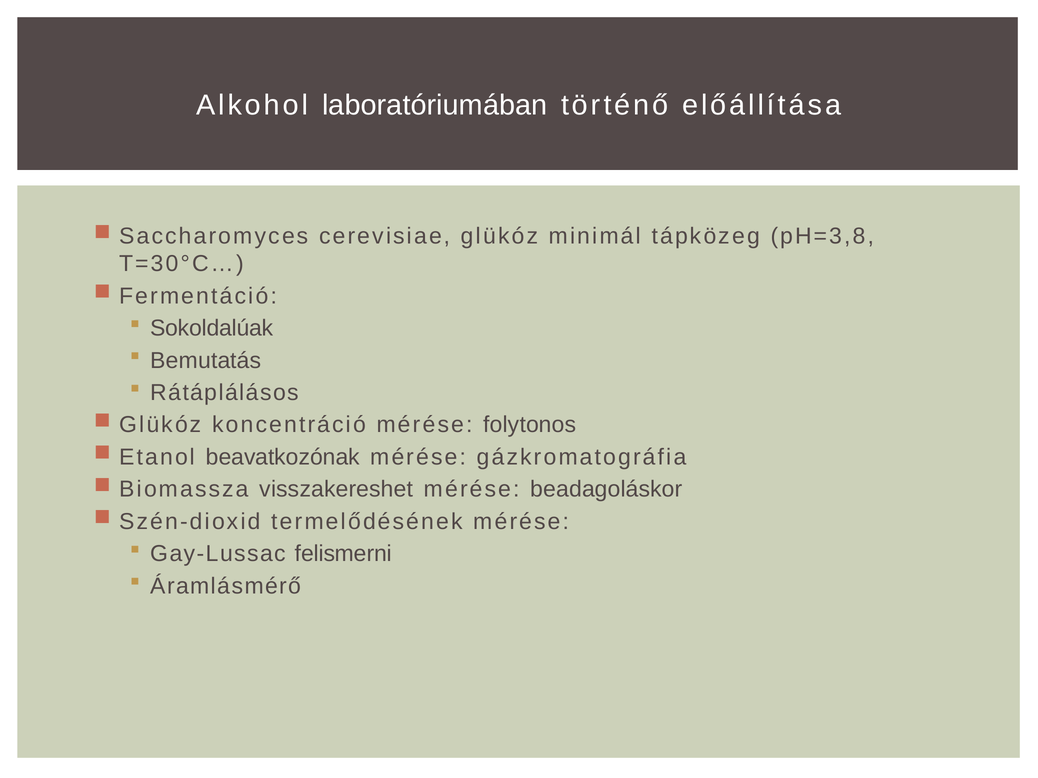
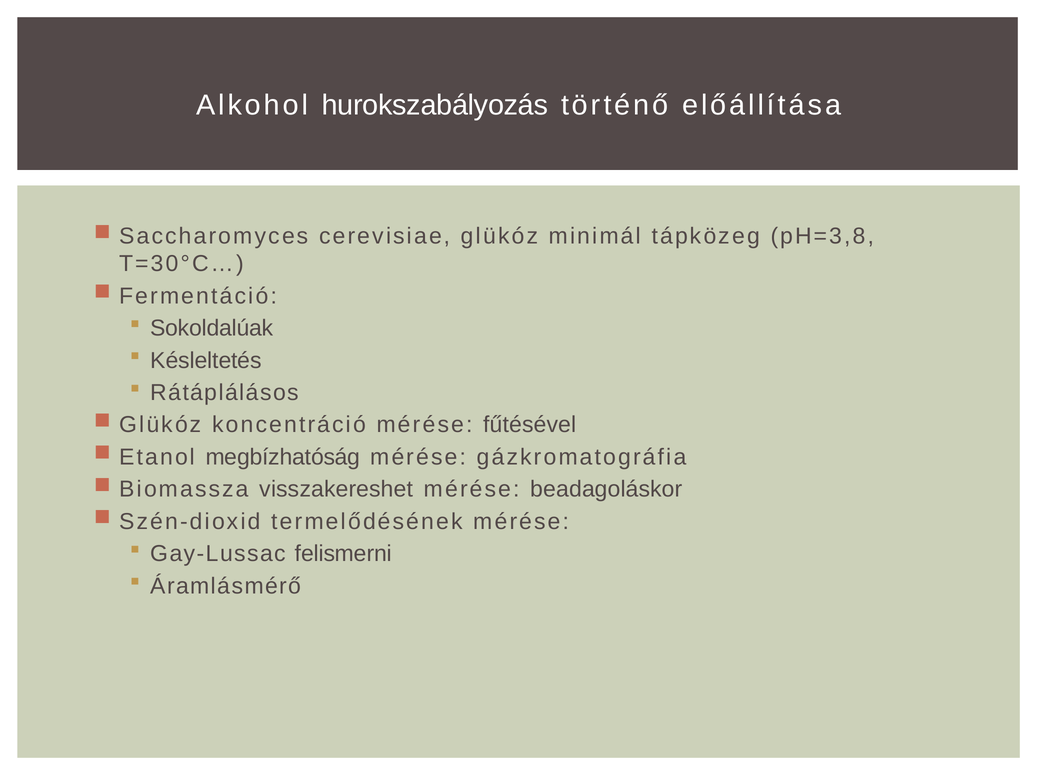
laboratóriumában: laboratóriumában -> hurokszabályozás (435, 105)
Bemutatás: Bemutatás -> Késleltetés (206, 361)
folytonos: folytonos -> fűtésével (530, 425)
beavatkozónak: beavatkozónak -> megbízhatóság (283, 457)
